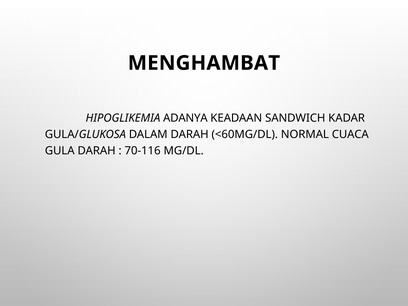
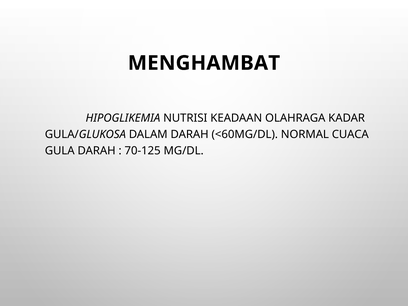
ADANYA: ADANYA -> NUTRISI (185, 118)
SANDWICH: SANDWICH -> OLAHRAGA (295, 118)
70-116: 70-116 -> 70-125 (143, 151)
